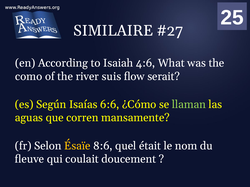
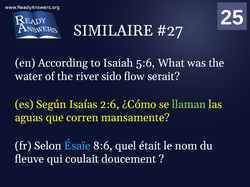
4:6: 4:6 -> 5:6 (146, 63)
como: como -> water (29, 77)
suis: suis -> sido (112, 77)
6:6: 6:6 -> 2:6 (110, 105)
Ésaïe colour: yellow -> light blue (77, 146)
